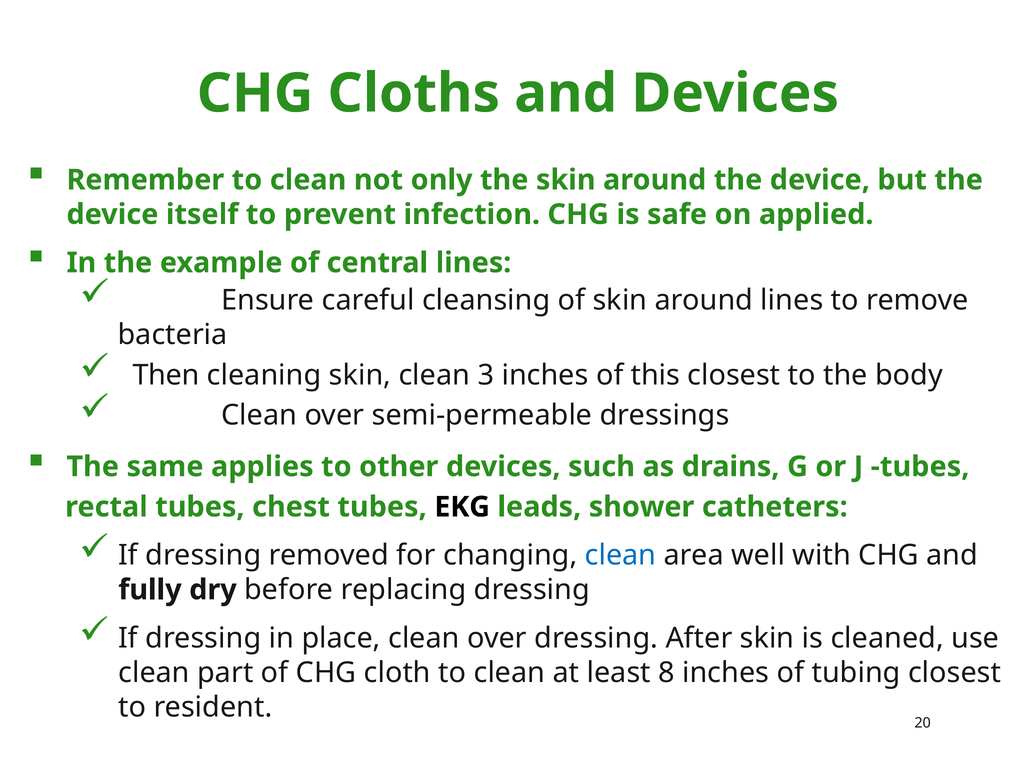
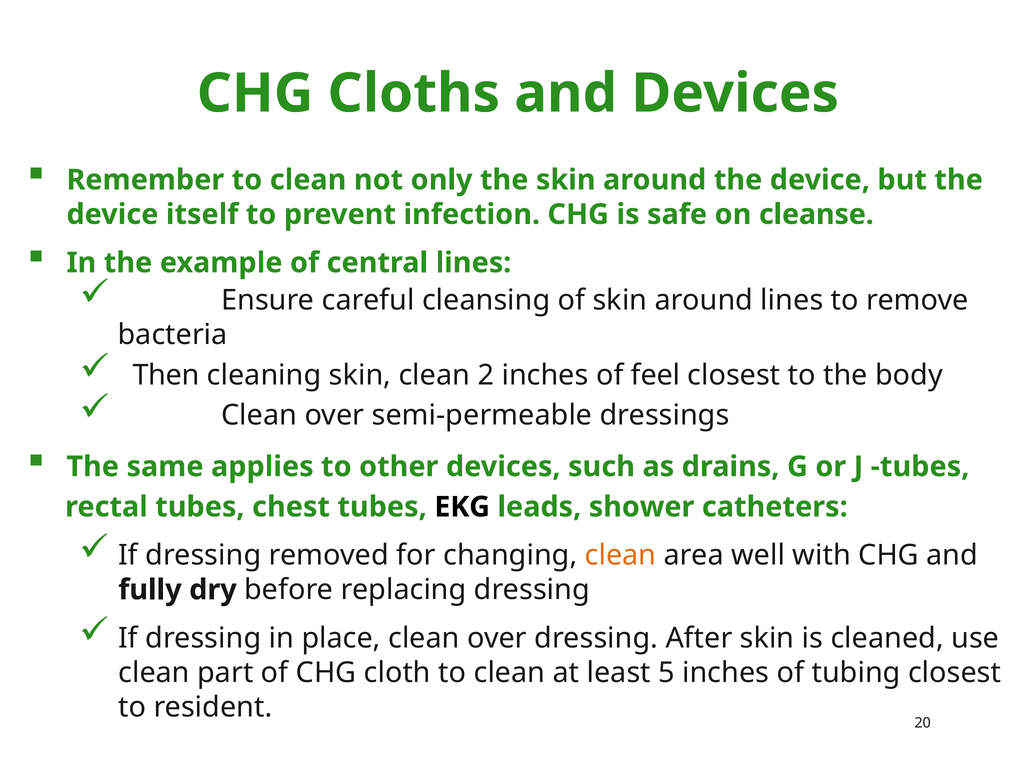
applied: applied -> cleanse (816, 214)
3: 3 -> 2 (486, 375)
this: this -> feel (656, 375)
clean colour: blue -> orange (621, 555)
8: 8 -> 5 (667, 673)
